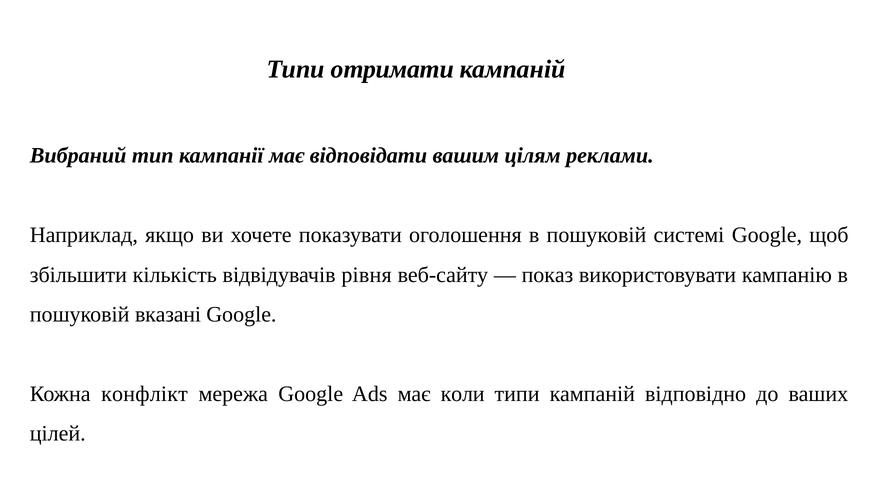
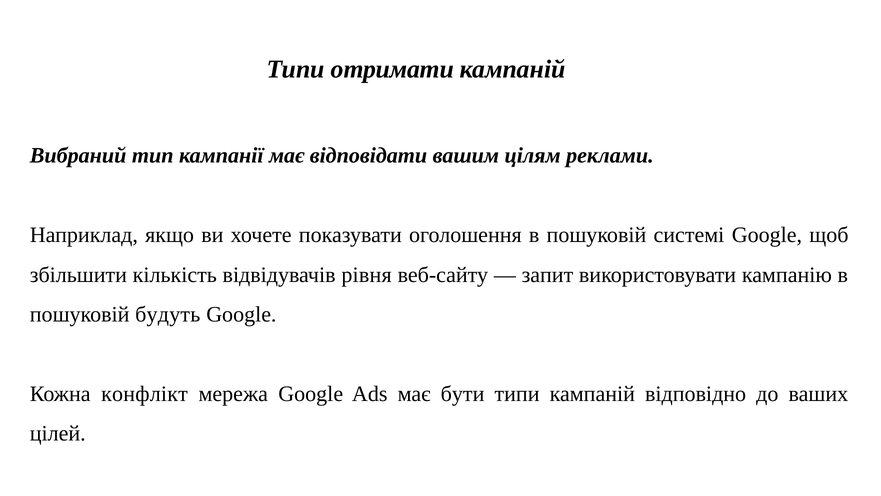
показ: показ -> запит (547, 274)
вказані: вказані -> будуть (168, 314)
коли: коли -> бути (463, 393)
